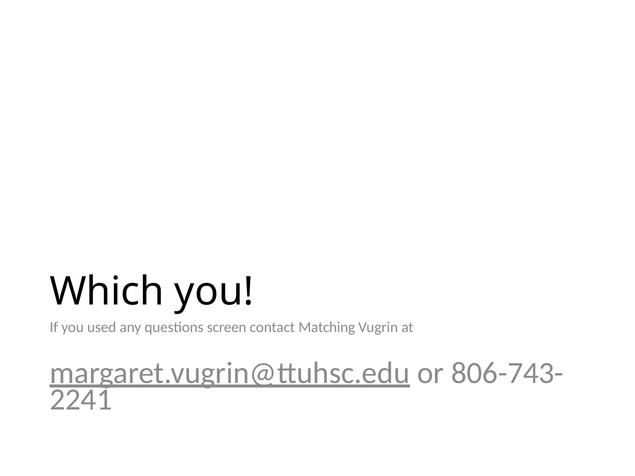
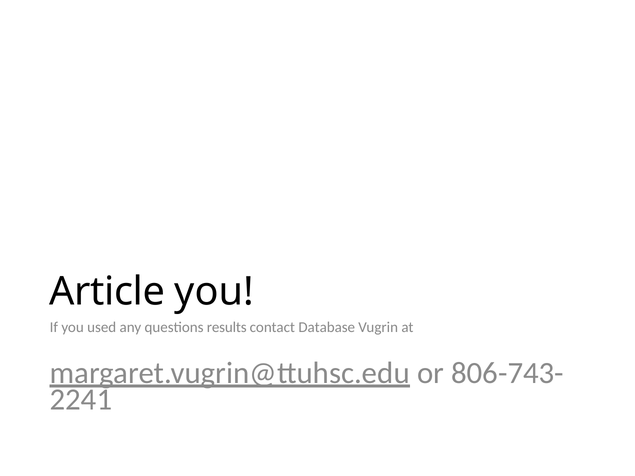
Which: Which -> Article (107, 292)
screen: screen -> results (227, 327)
Matching: Matching -> Database (327, 327)
